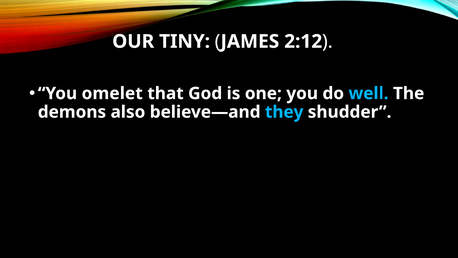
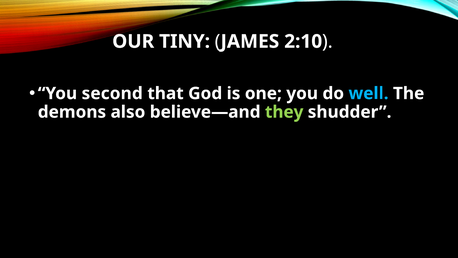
2:12: 2:12 -> 2:10 (303, 41)
omelet: omelet -> second (112, 93)
they colour: light blue -> light green (284, 112)
